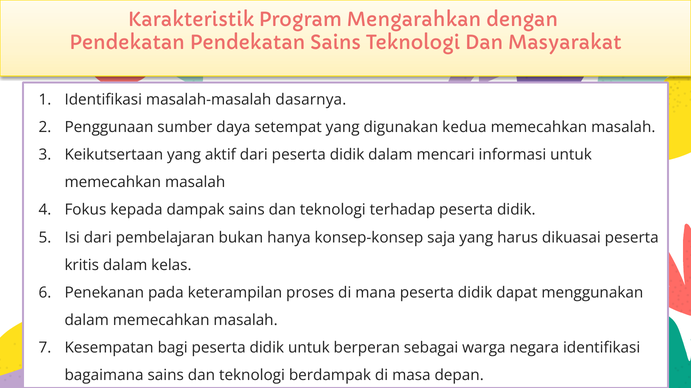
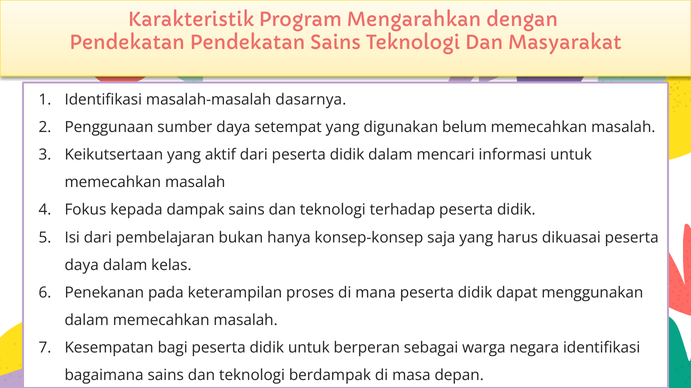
kedua: kedua -> belum (465, 127)
kritis: kritis -> daya (82, 266)
